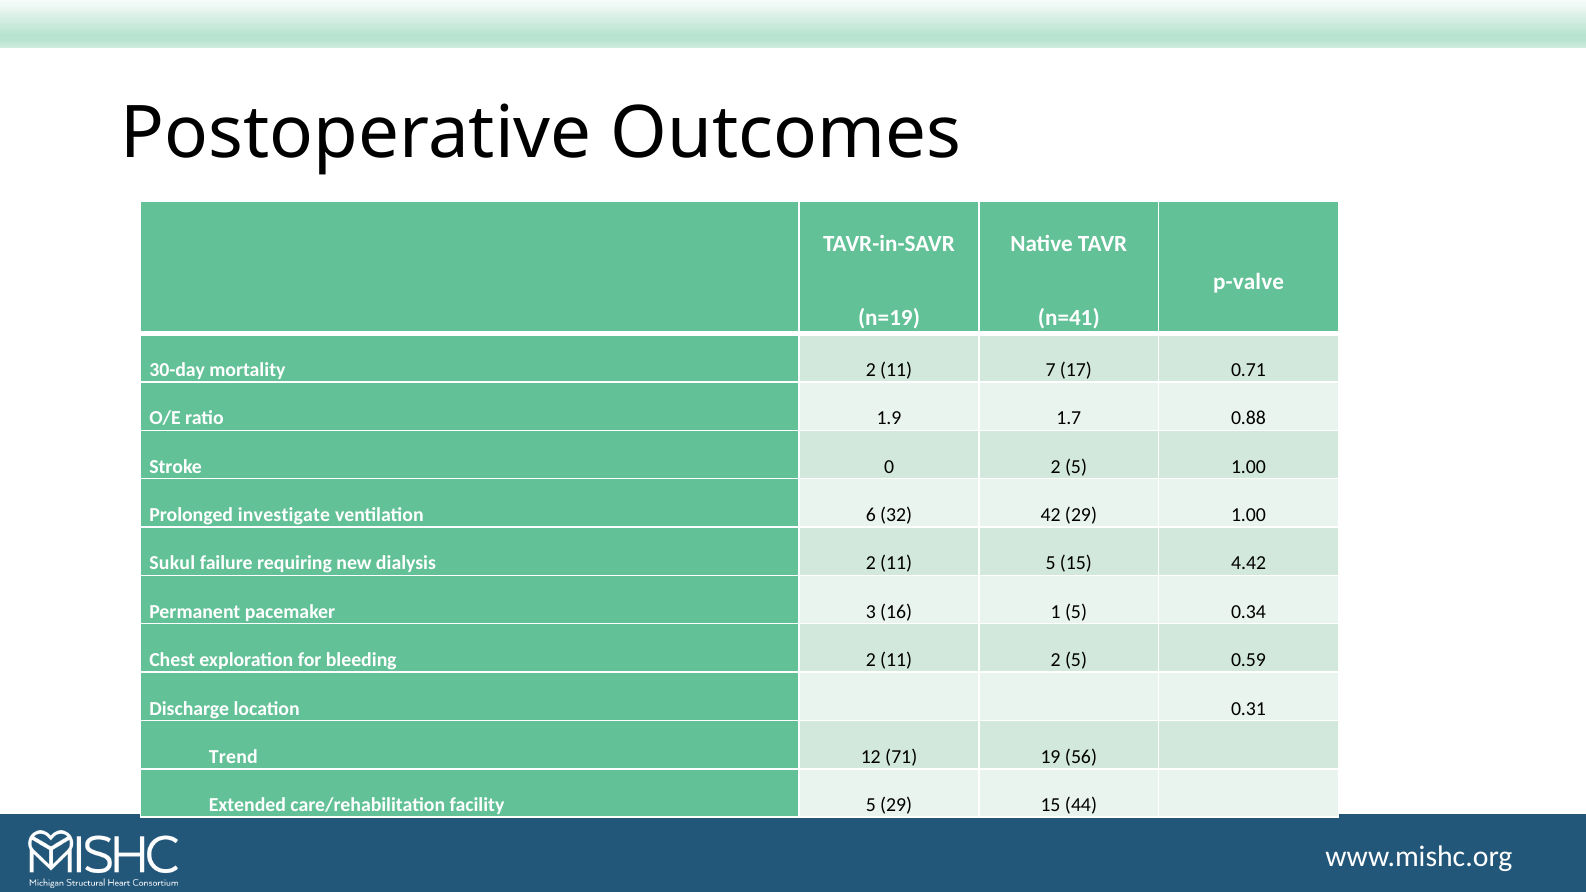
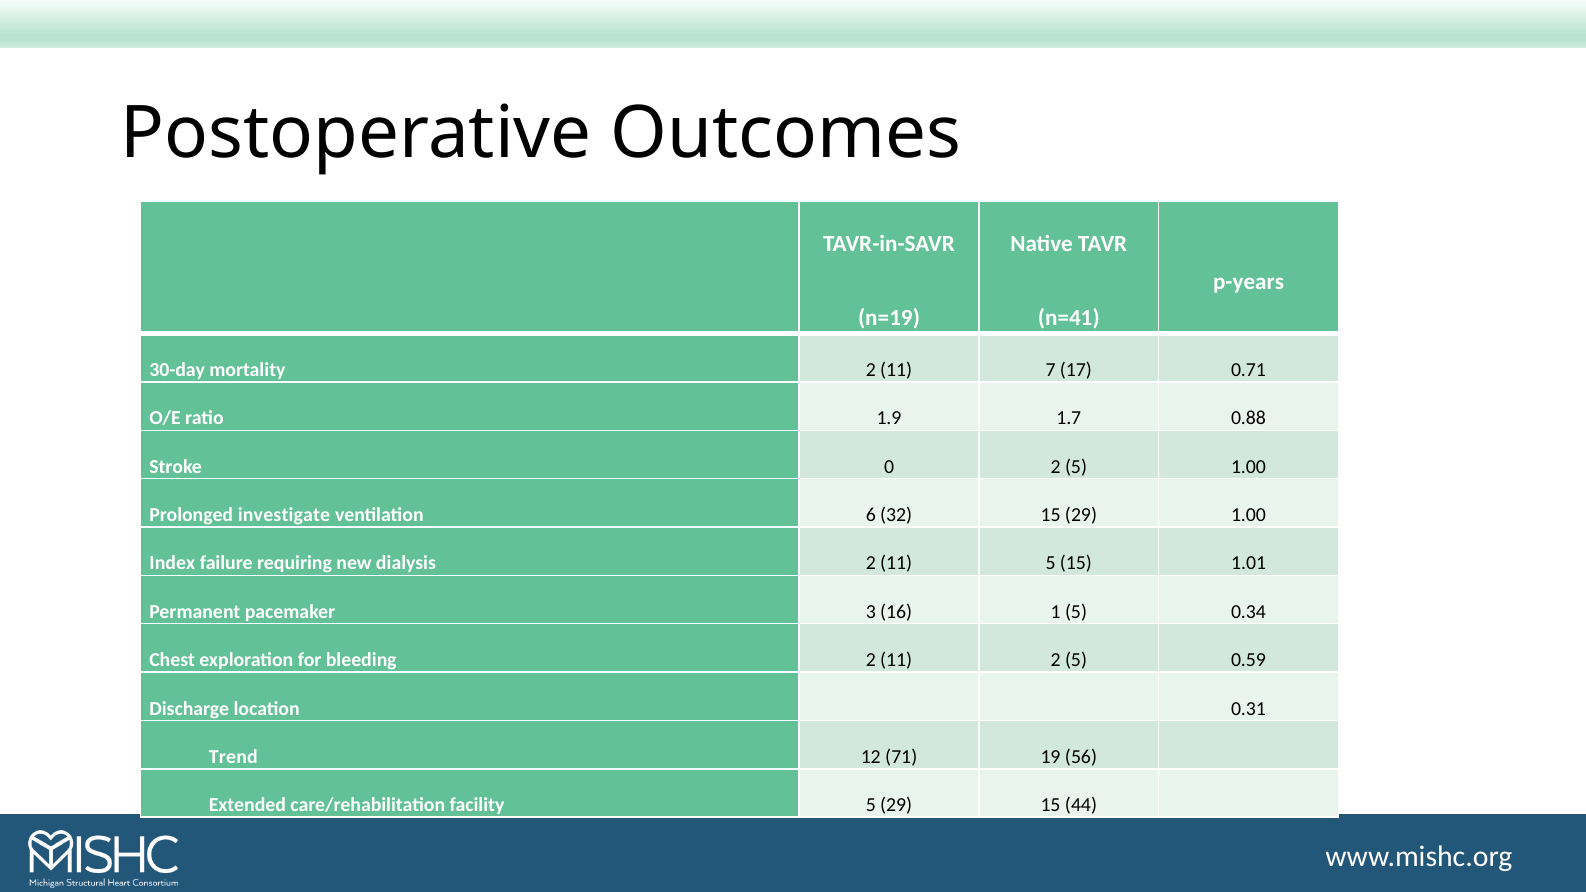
p-valve: p-valve -> p-years (1249, 282)
32 42: 42 -> 15 (1051, 515)
Sukul: Sukul -> Index (172, 563)
4.42: 4.42 -> 1.01 (1249, 563)
